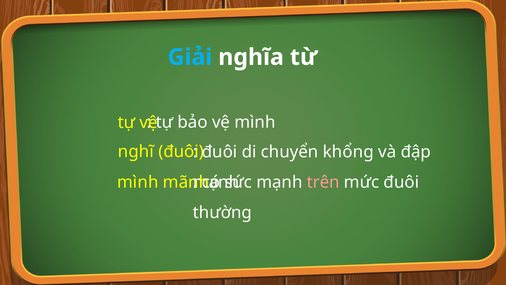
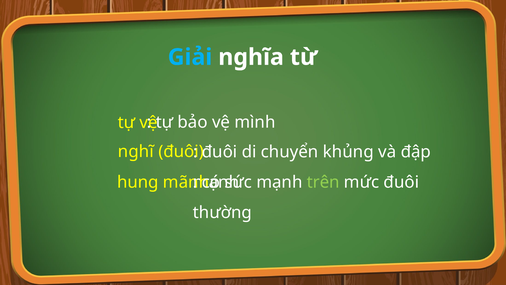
khổng: khổng -> khủng (348, 152)
mình: mình -> hung (138, 182)
trên colour: pink -> light green (323, 182)
